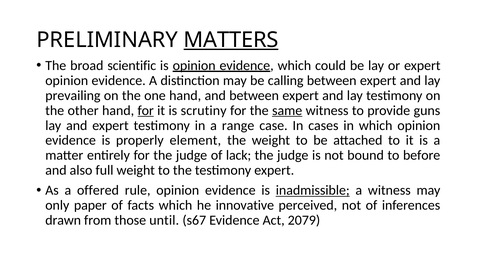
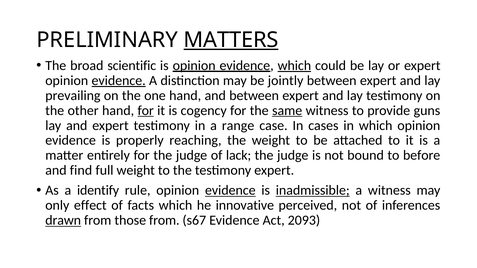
which underline: none -> present (294, 66)
evidence underline: none -> present (119, 81)
calling: calling -> jointly (286, 81)
scrutiny: scrutiny -> cogency (204, 111)
element: element -> reaching (195, 141)
also: also -> find (81, 171)
offered: offered -> identify (98, 191)
evidence underline: none -> present (230, 191)
paper: paper -> effect (90, 206)
drawn underline: none -> present (63, 221)
those until: until -> from (164, 221)
2079: 2079 -> 2093 (304, 221)
